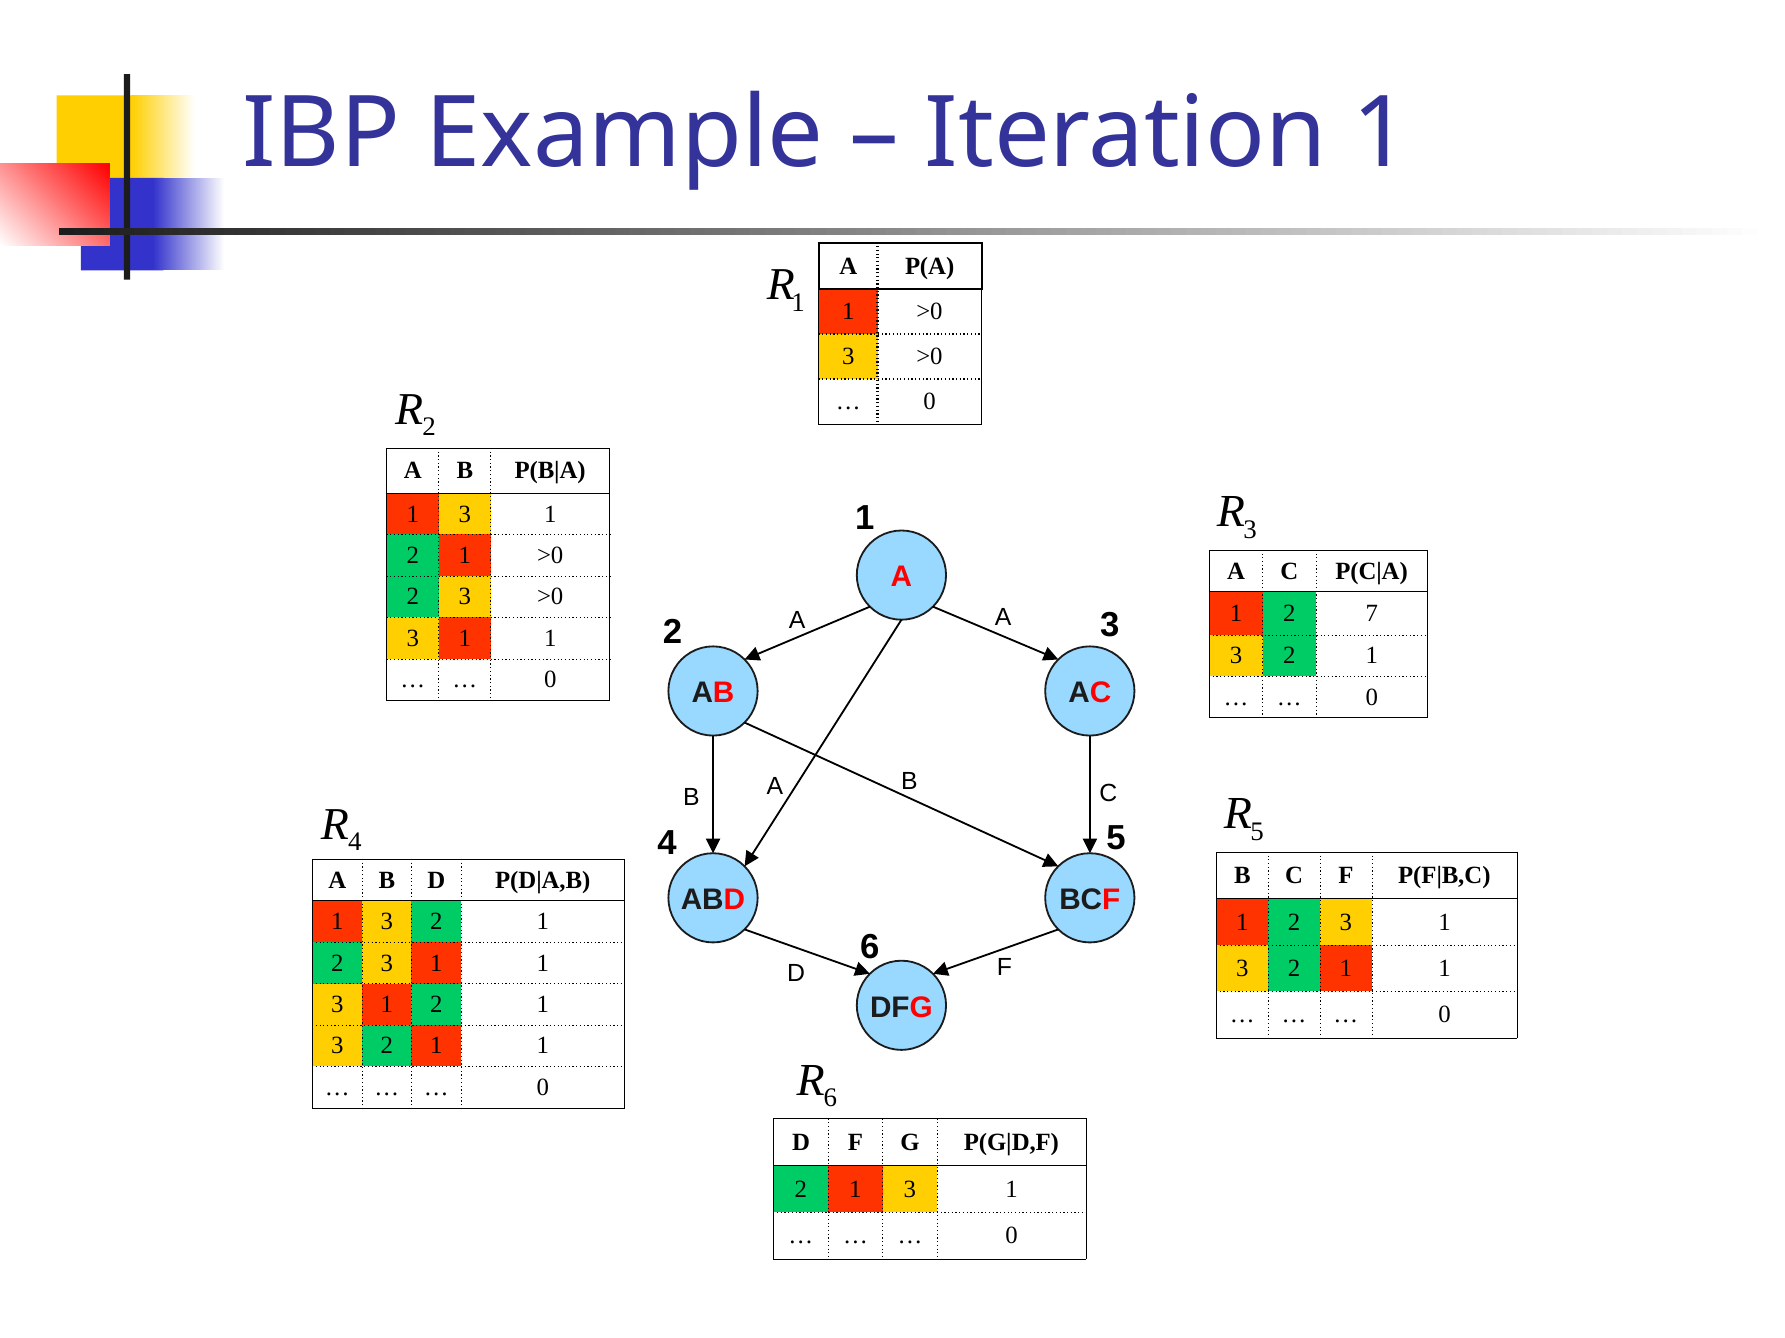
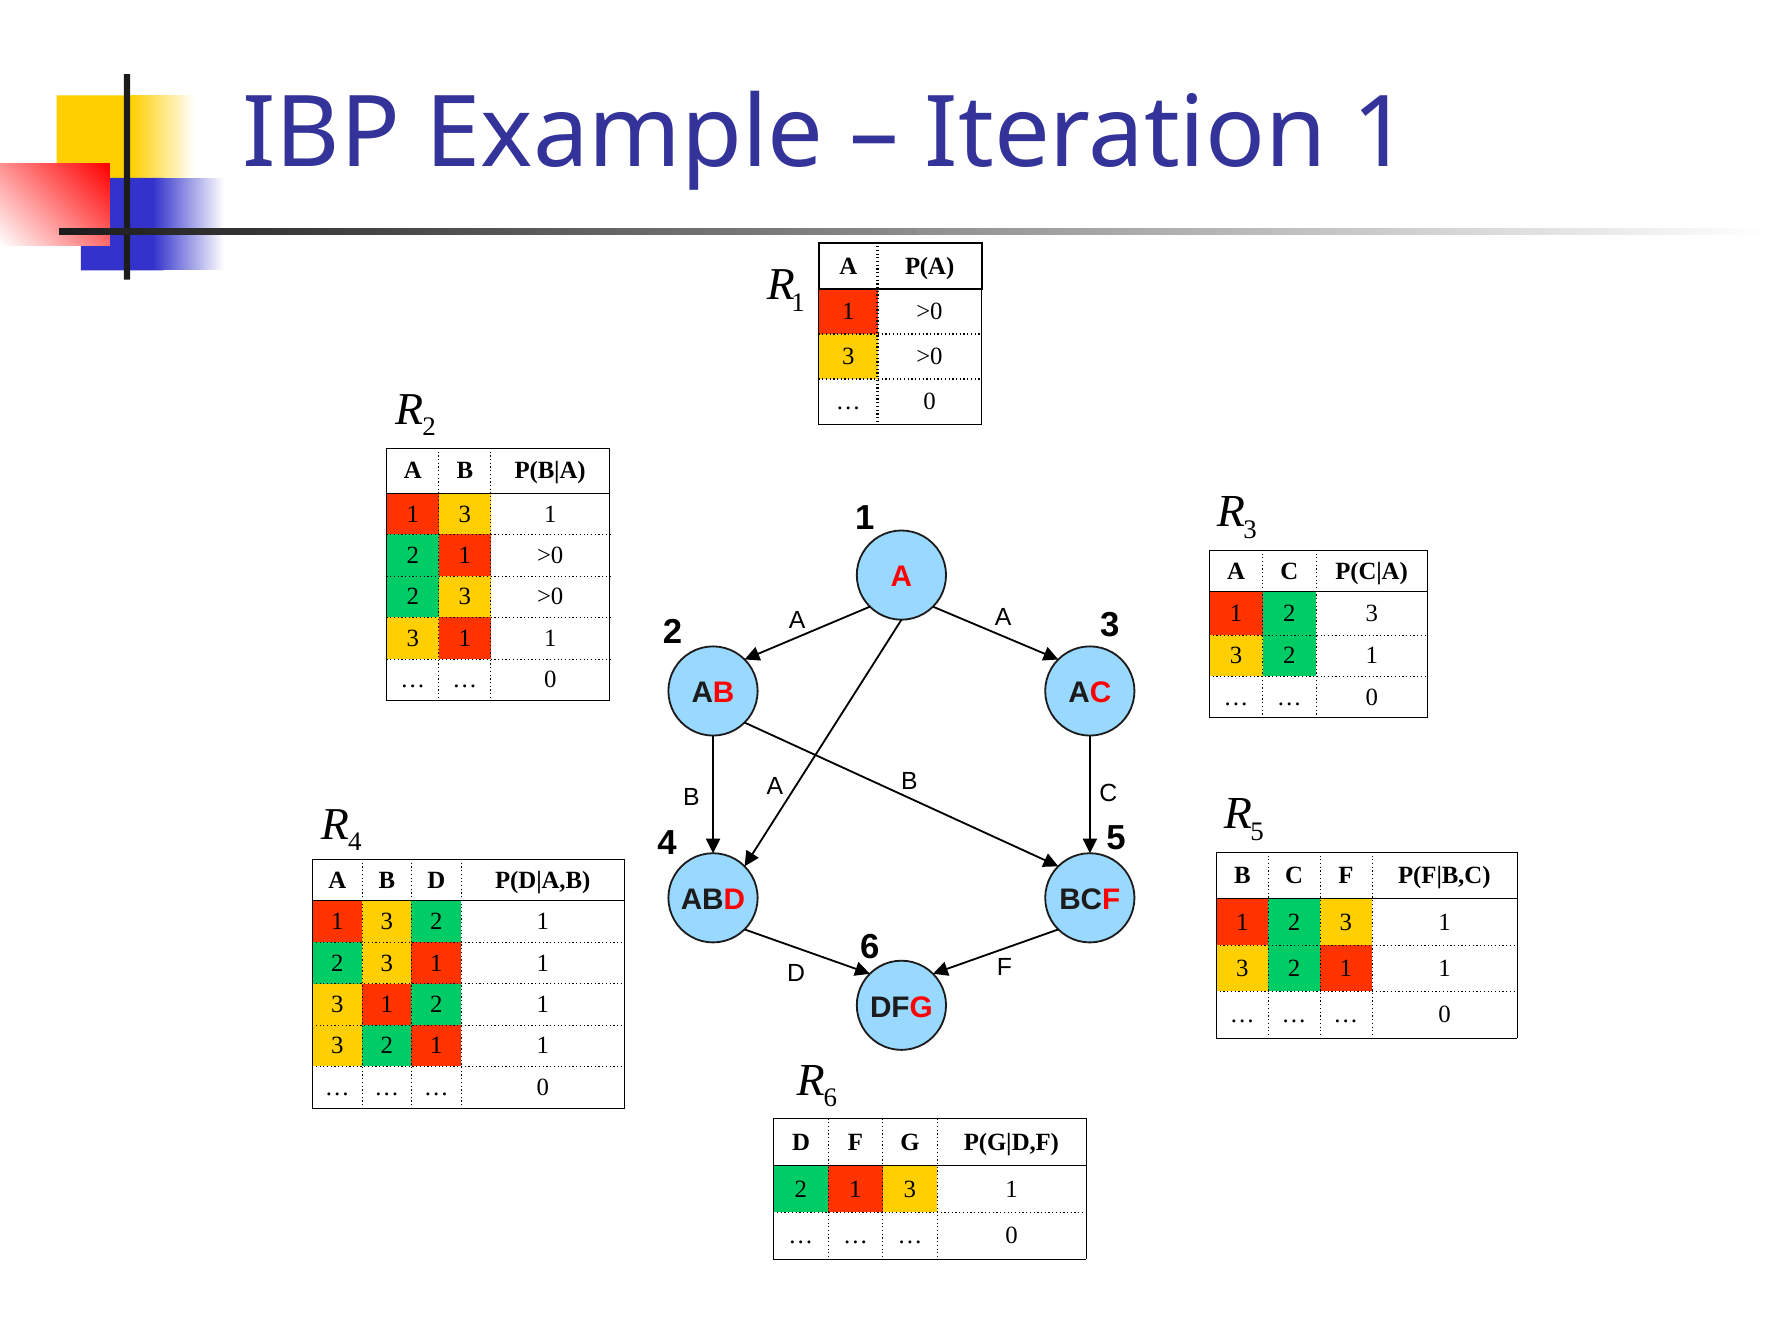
7: 7 -> 3 (1372, 614)
